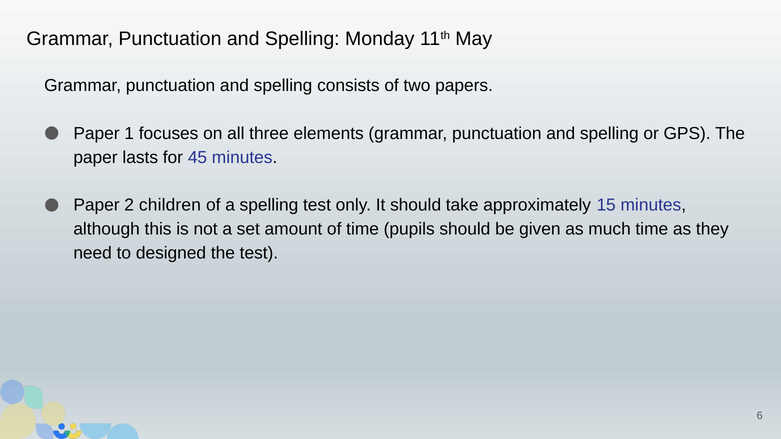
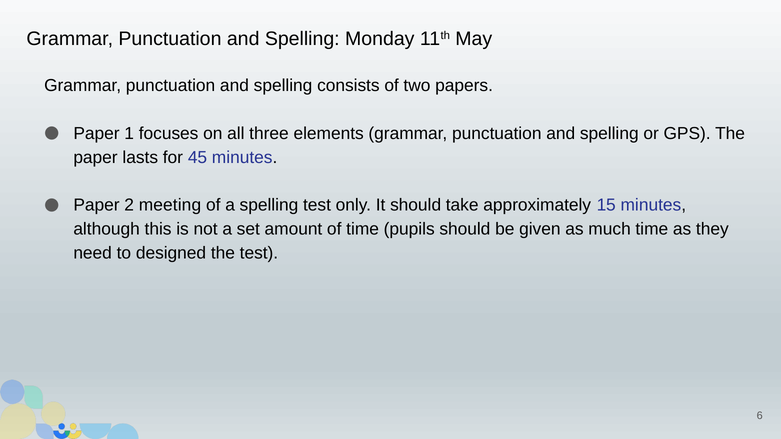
children: children -> meeting (170, 205)
